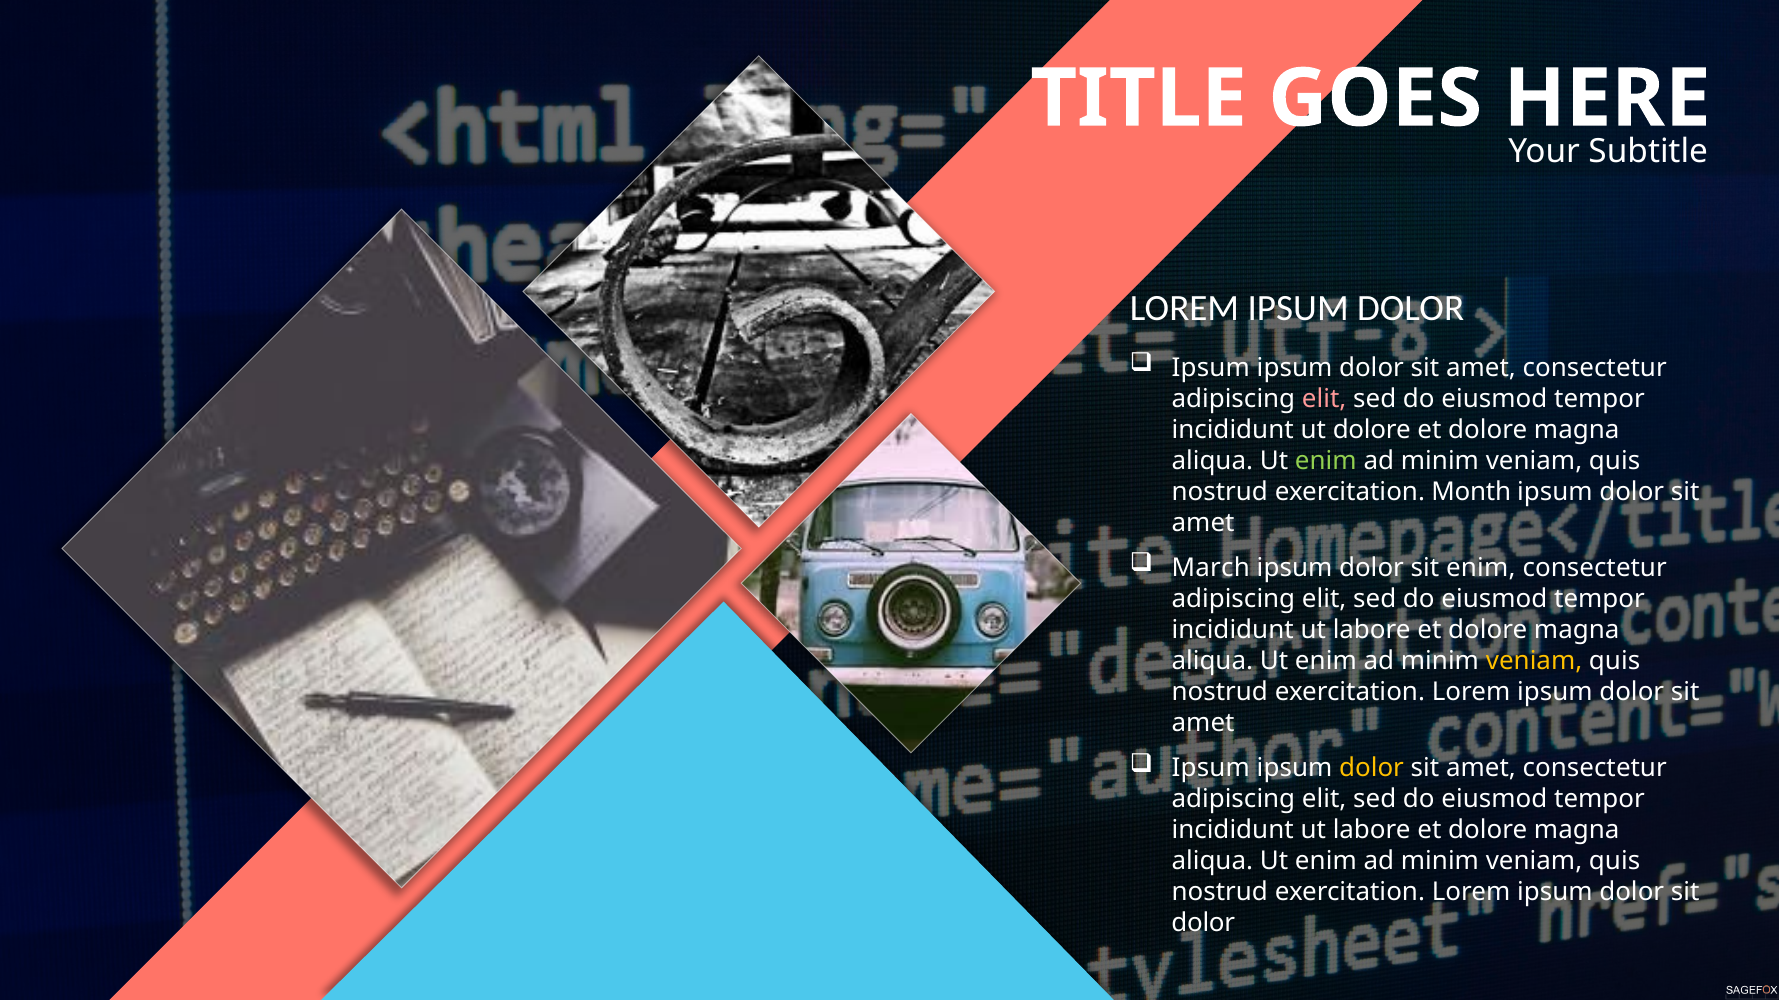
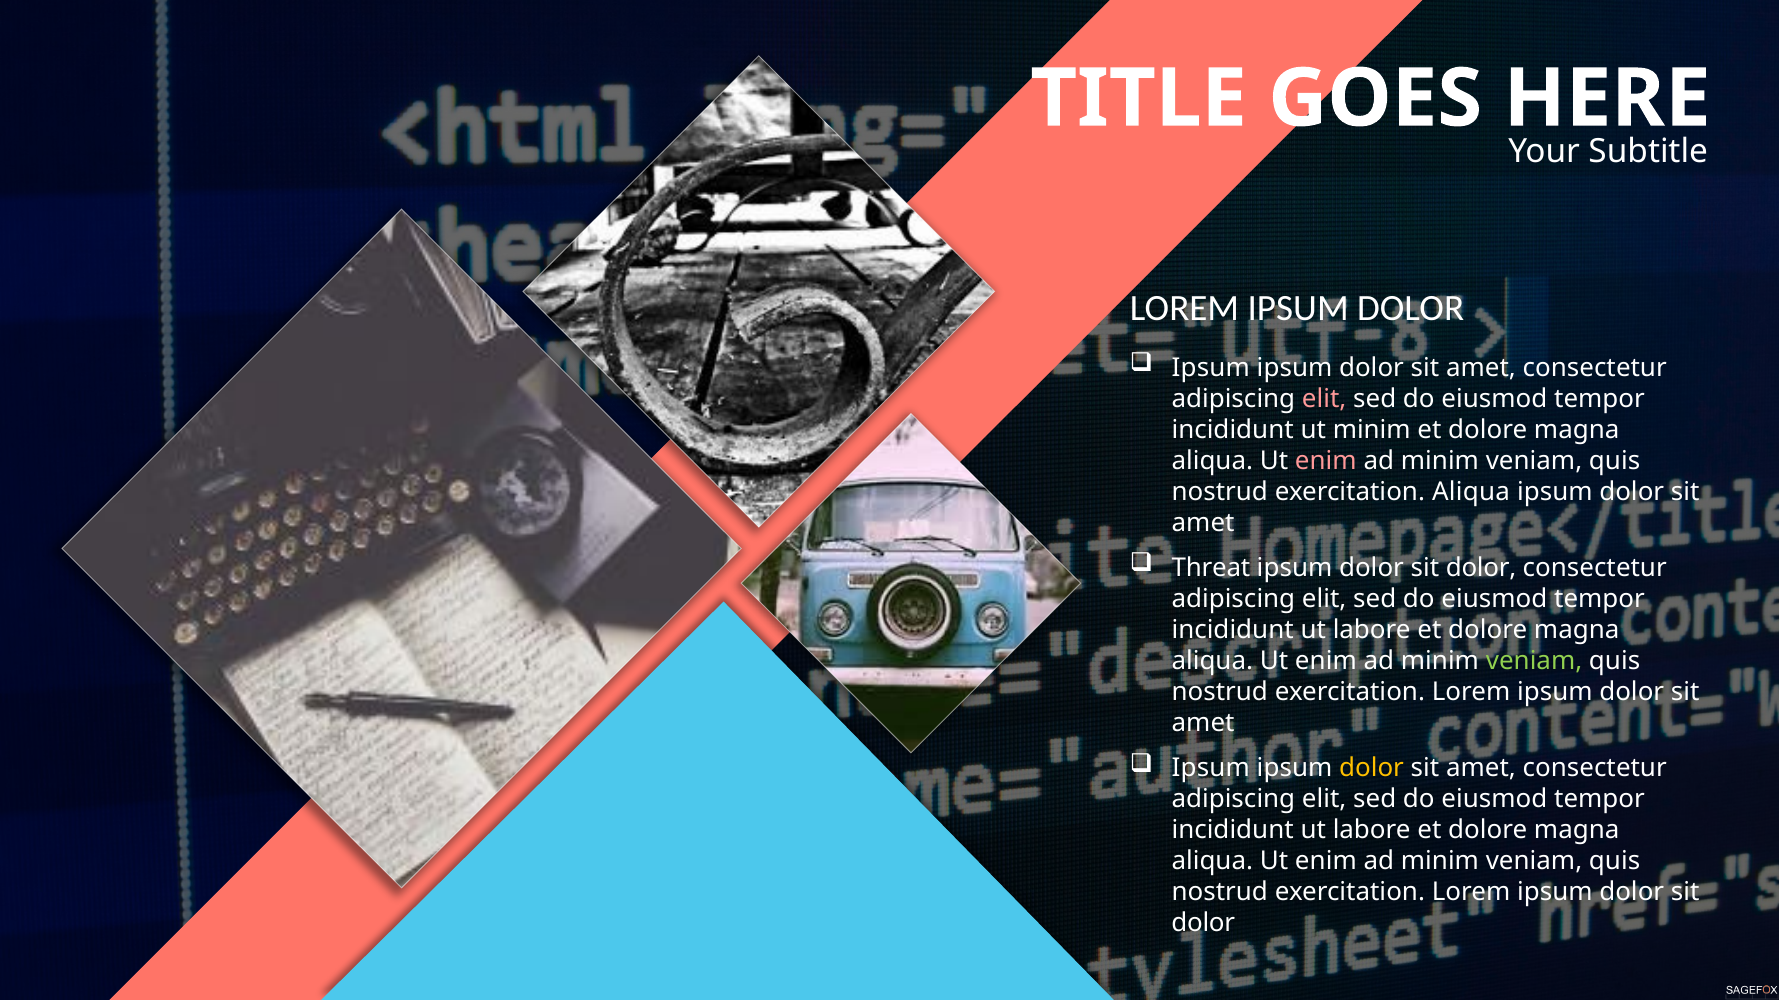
ut dolore: dolore -> minim (1372, 430)
enim colour: light green -> pink (1326, 461)
exercitation Month: Month -> Aliqua (1471, 492)
March: March -> Threat (1211, 568)
enim: enim -> dolor (1481, 568)
veniam colour: yellow -> light green (1534, 661)
